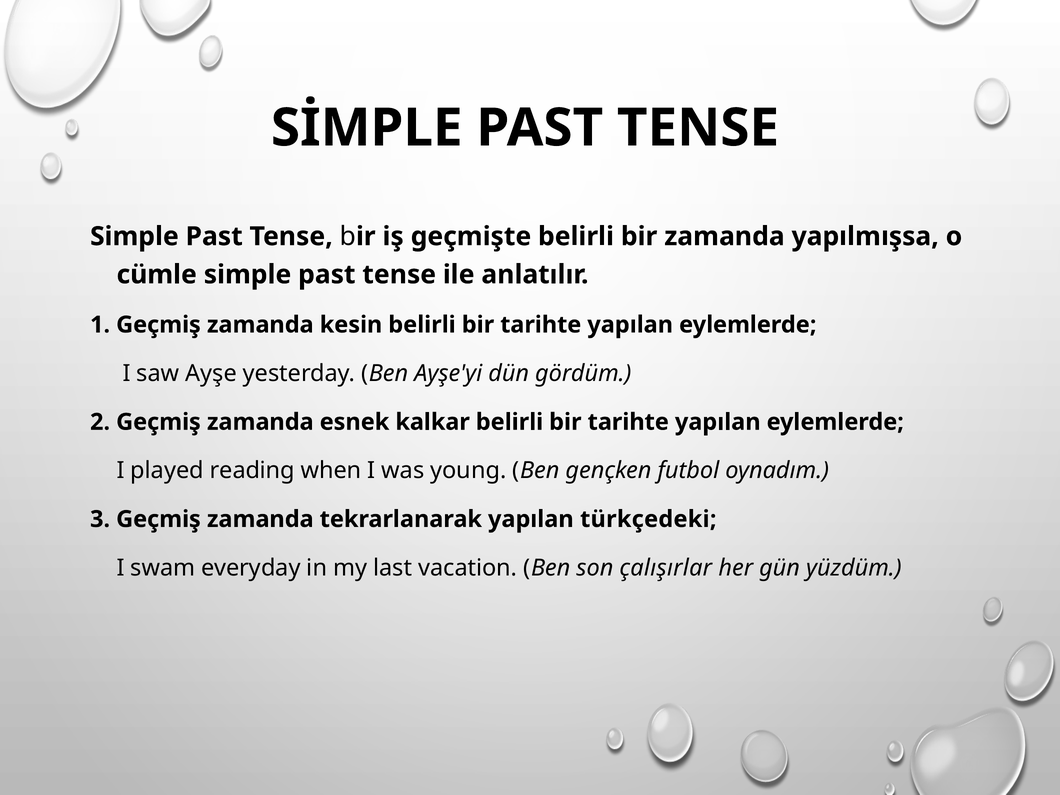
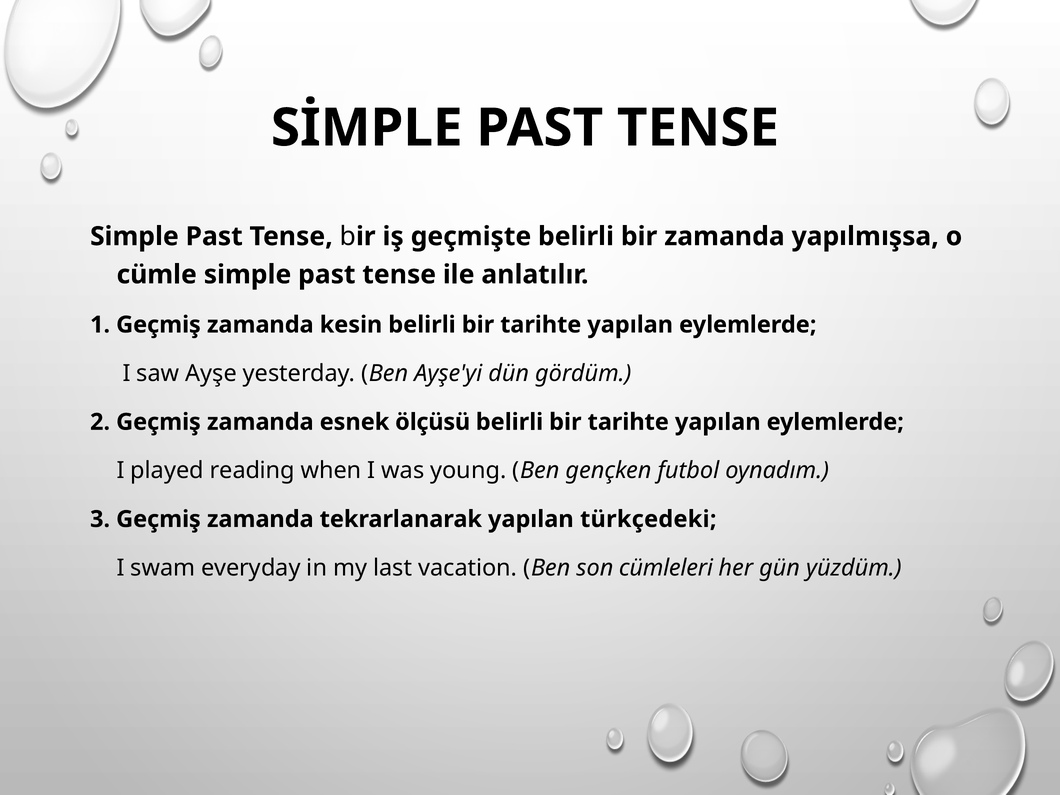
kalkar: kalkar -> ölçüsü (433, 422)
çalışırlar: çalışırlar -> cümleleri (666, 568)
